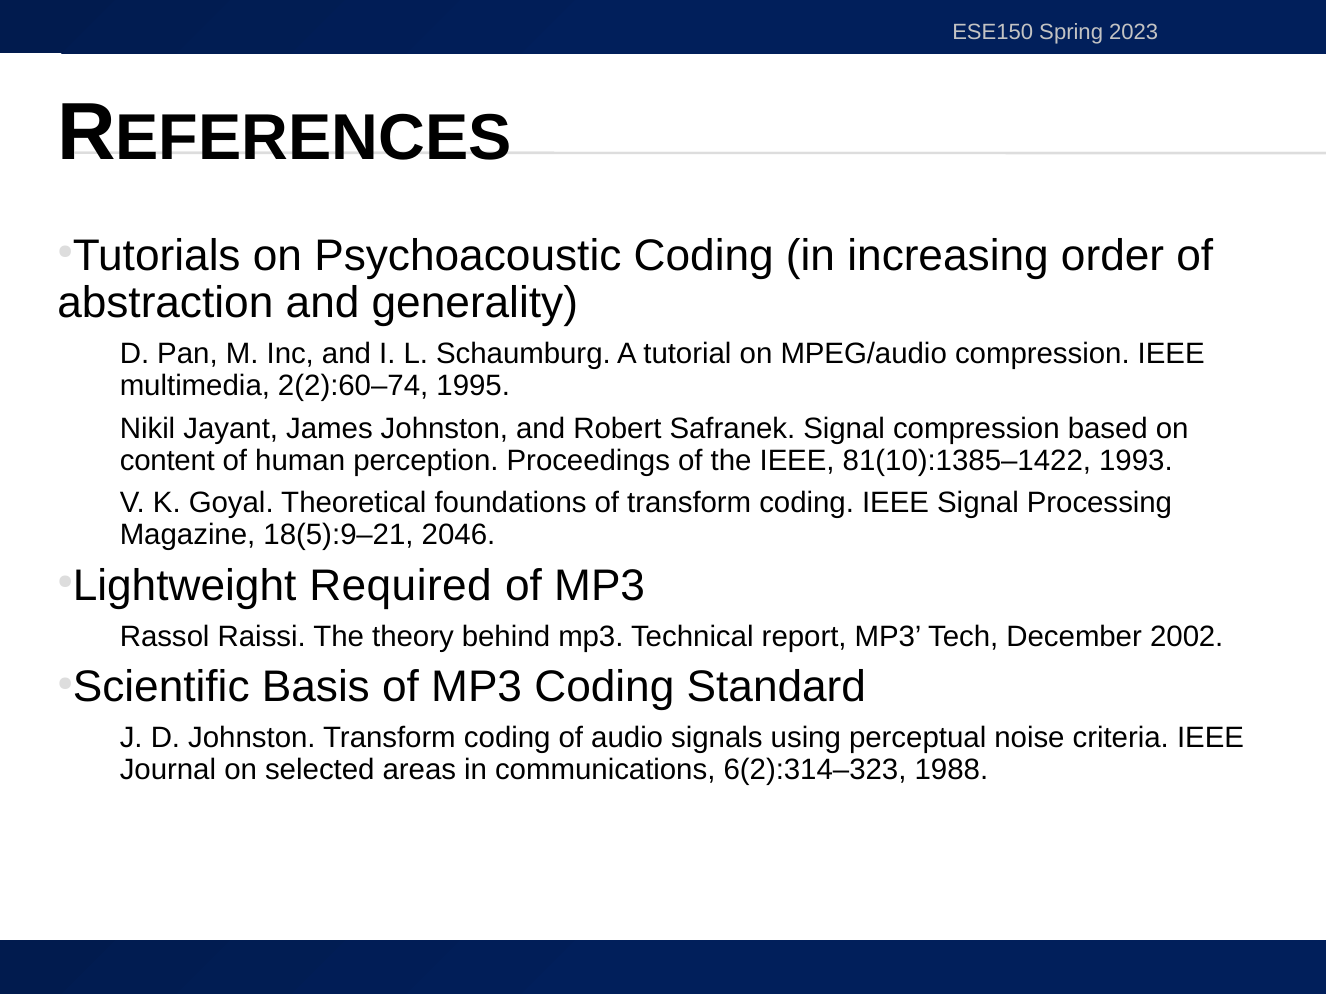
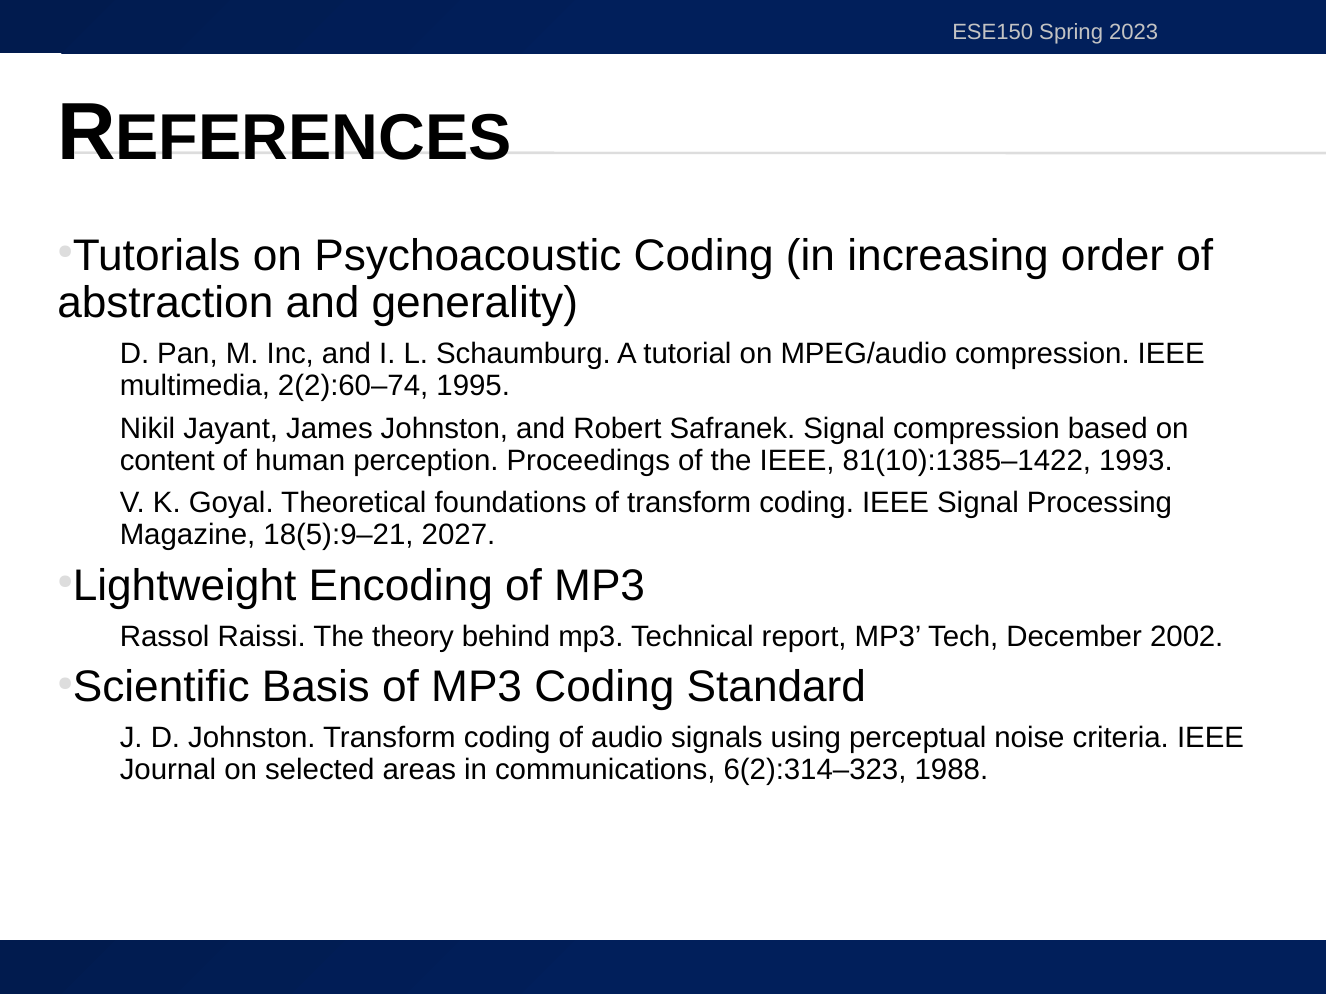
2046: 2046 -> 2027 (458, 535)
Required: Required -> Encoding (401, 586)
